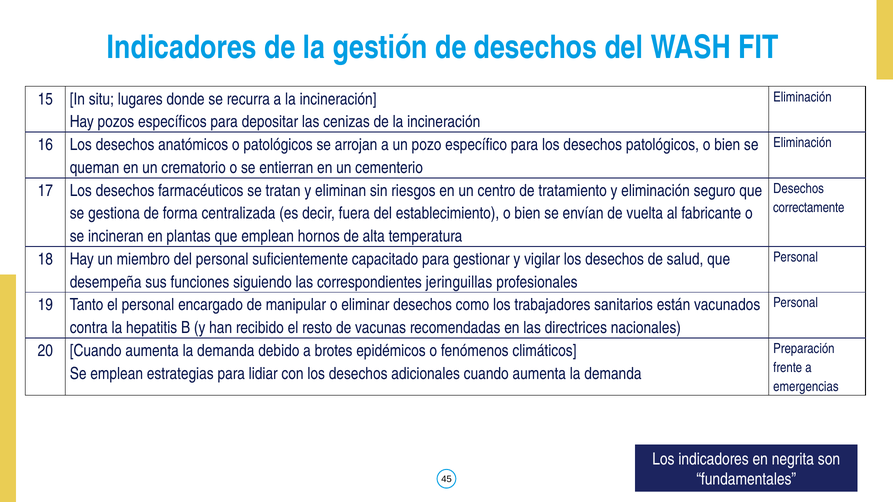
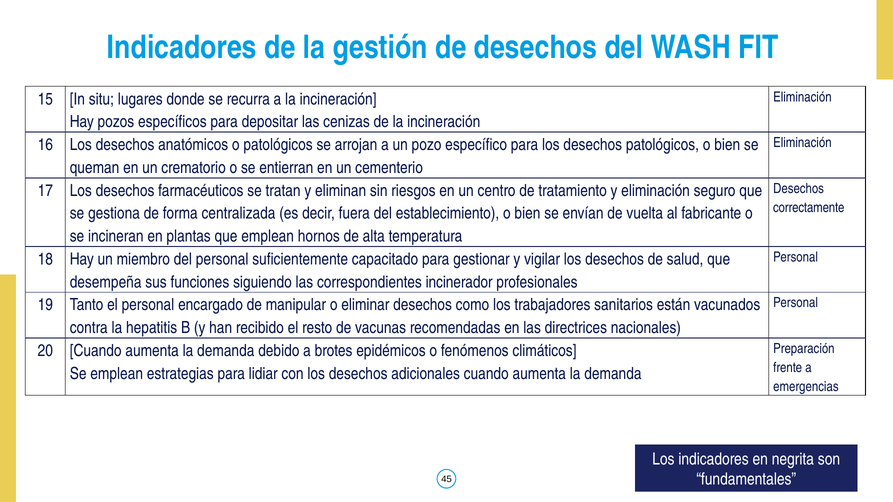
jeringuillas: jeringuillas -> incinerador (459, 282)
